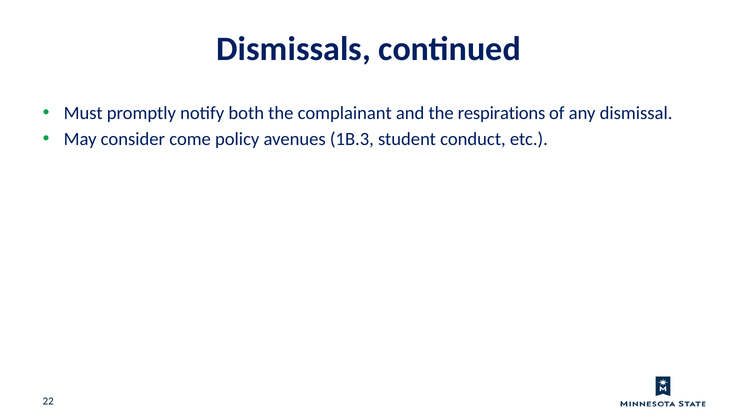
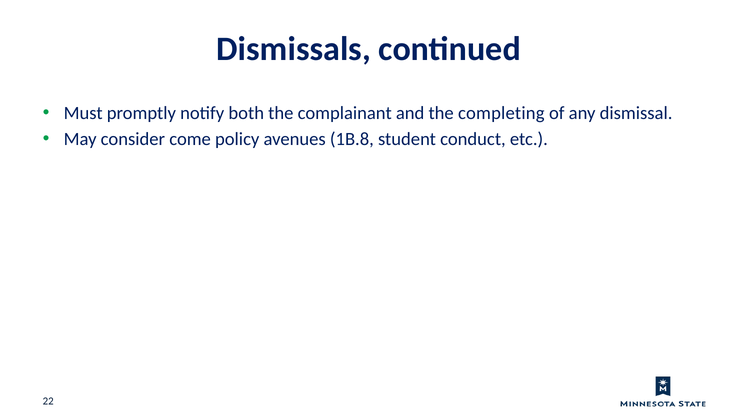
respirations: respirations -> completing (501, 113)
1B.3: 1B.3 -> 1B.8 (352, 139)
